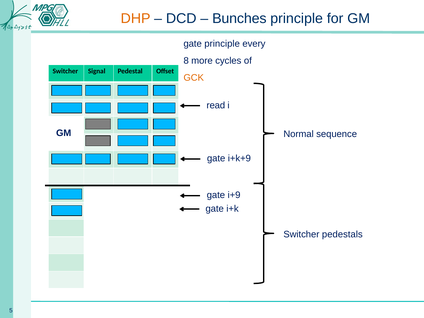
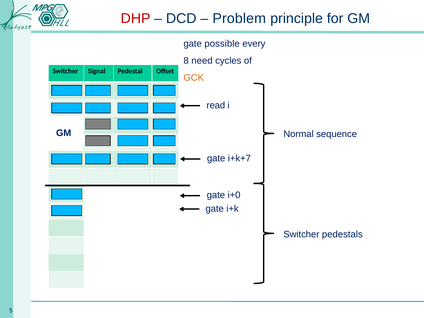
DHP colour: orange -> red (136, 18)
Bunches: Bunches -> Problem (239, 18)
gate principle: principle -> possible (222, 44)
more: more -> need (202, 61)
i+k+9: i+k+9 -> i+k+7 (239, 158)
i+9: i+9 -> i+0 (234, 195)
